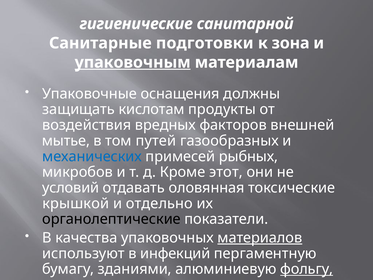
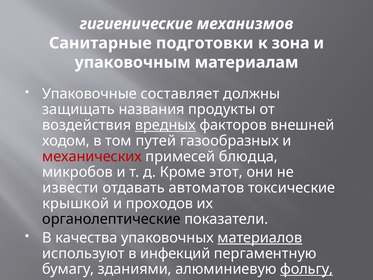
санитарной: санитарной -> механизмов (245, 24)
упаковочным underline: present -> none (133, 62)
оснащения: оснащения -> составляет (180, 94)
кислотам: кислотам -> названия (152, 109)
вредных underline: none -> present (165, 125)
мытье: мытье -> ходом (66, 141)
механических colour: blue -> red (92, 156)
рыбных: рыбных -> блюдца (248, 156)
условий: условий -> извести (70, 188)
оловянная: оловянная -> автоматов (206, 188)
отдельно: отдельно -> проходов (159, 203)
